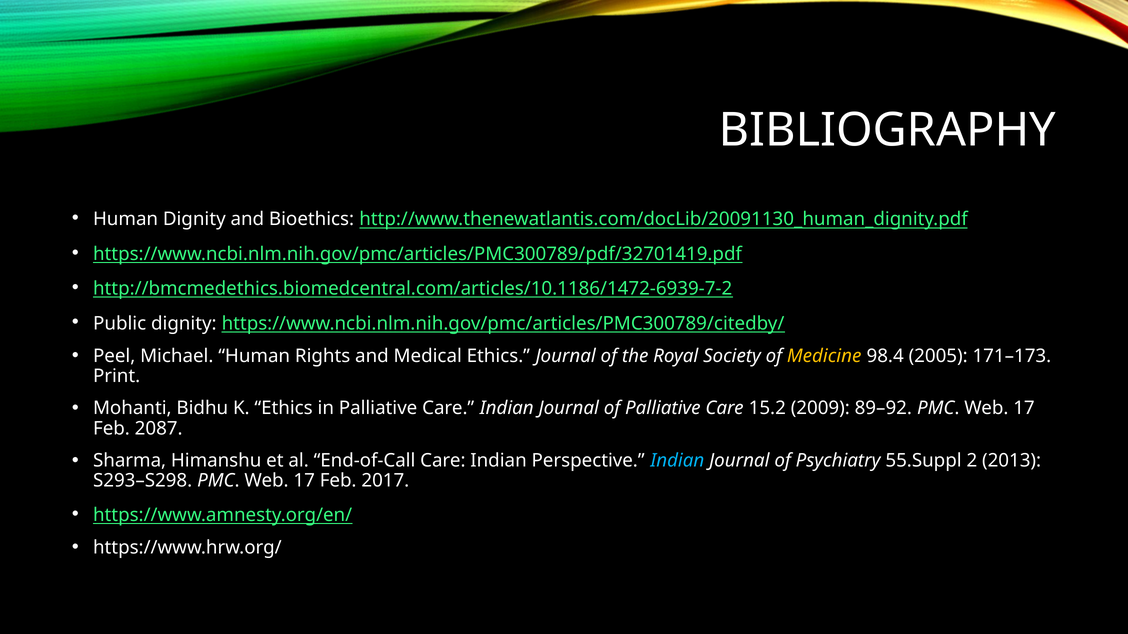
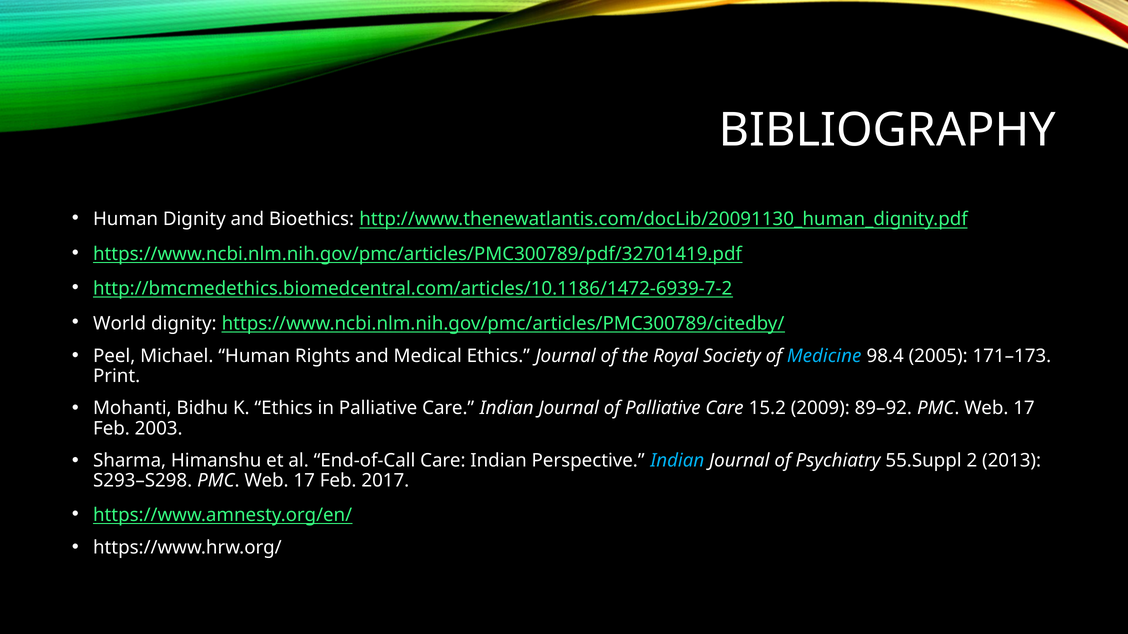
Public: Public -> World (120, 324)
Medicine colour: yellow -> light blue (824, 356)
2087: 2087 -> 2003 (159, 429)
